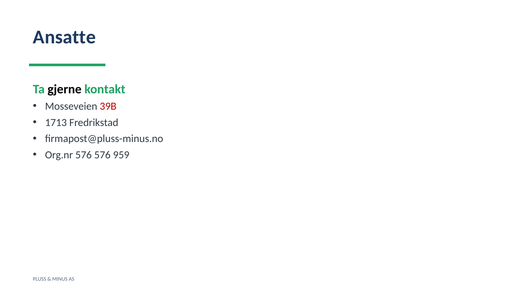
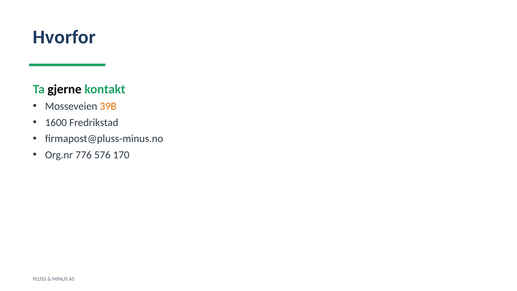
Ansatte: Ansatte -> Hvorfor (64, 37)
39B colour: red -> orange (108, 106)
1713: 1713 -> 1600 (56, 122)
Org.nr 576: 576 -> 776 (84, 155)
959: 959 -> 170 (121, 155)
